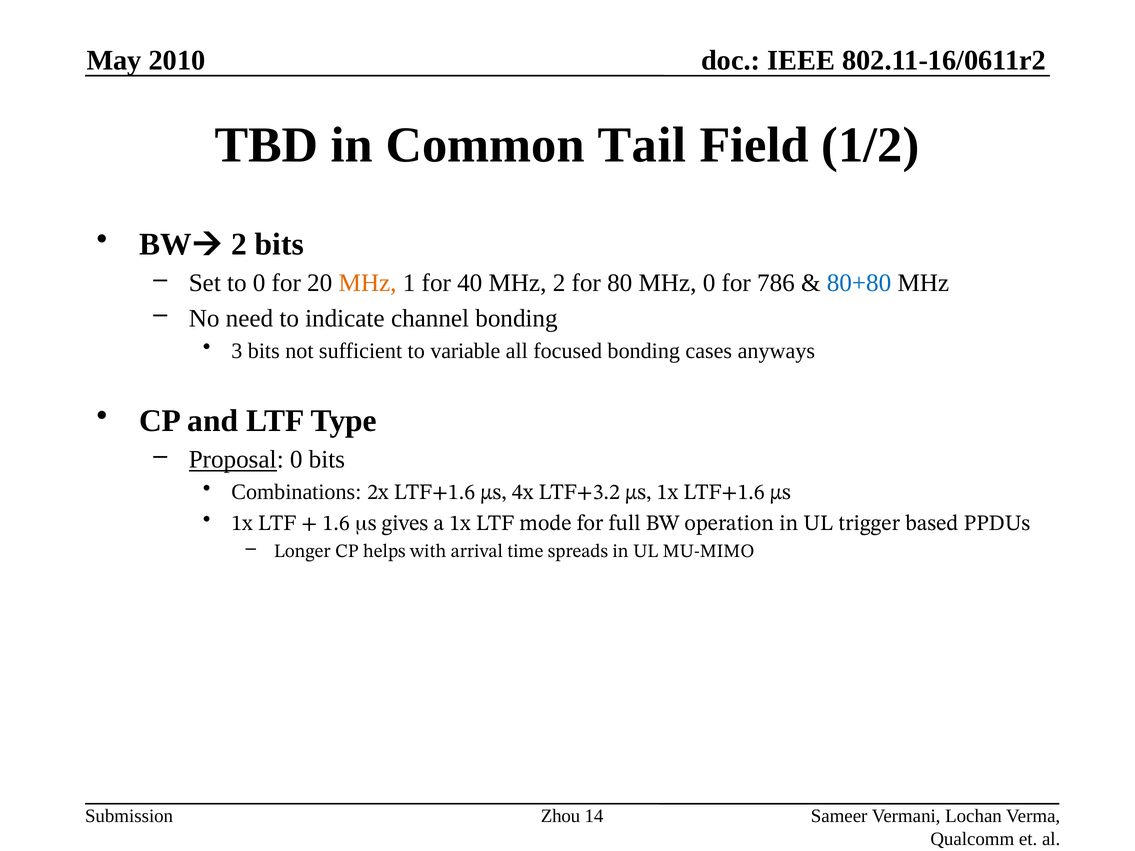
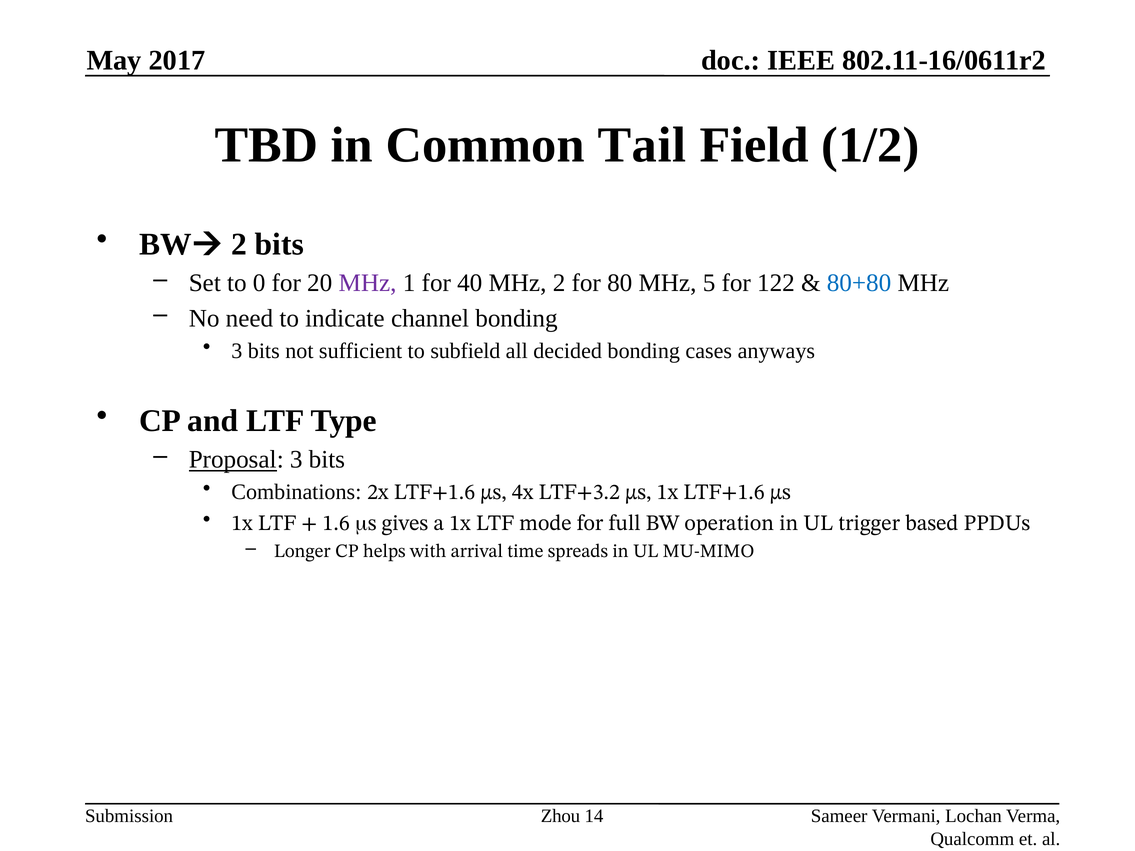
2010: 2010 -> 2017 (177, 61)
MHz colour: orange -> purple (368, 283)
MHz 0: 0 -> 5 (709, 283)
786: 786 -> 122 (776, 283)
variable: variable -> subfield (465, 351)
focused: focused -> decided (568, 351)
Proposal 0: 0 -> 3 (296, 460)
